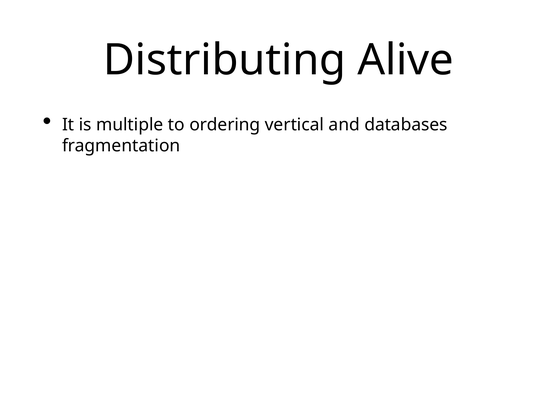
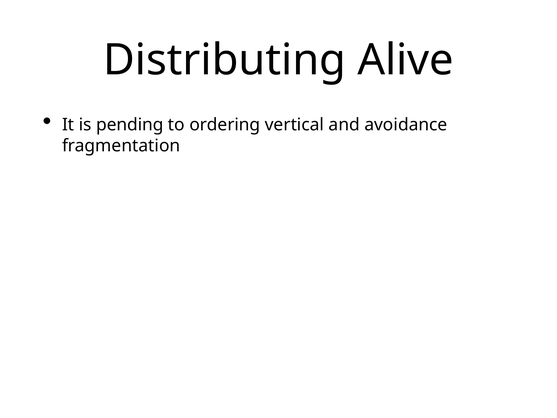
multiple: multiple -> pending (130, 125)
databases: databases -> avoidance (406, 125)
